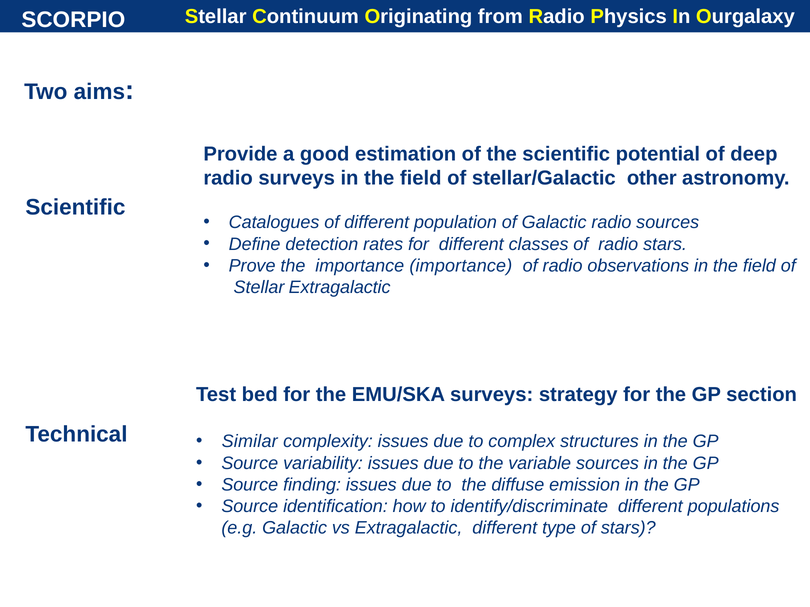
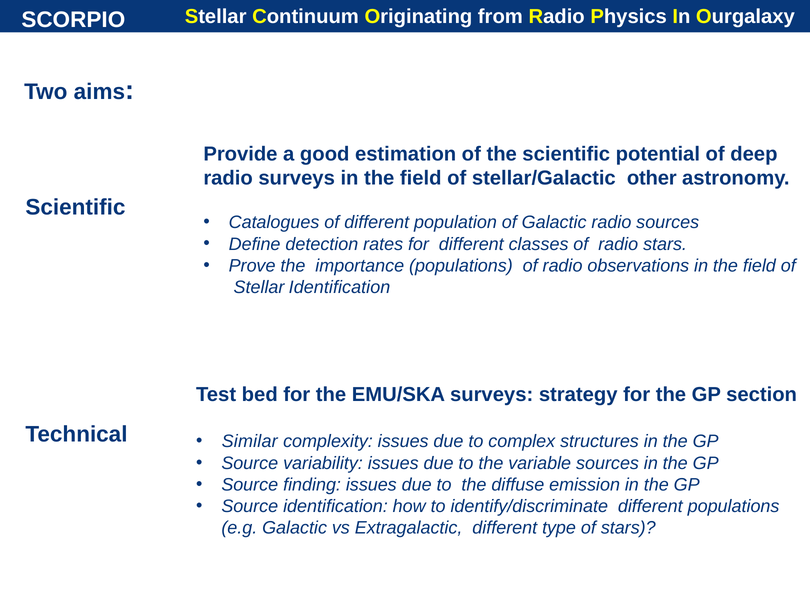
importance importance: importance -> populations (461, 266)
Stellar Extragalactic: Extragalactic -> Identification (340, 287)
